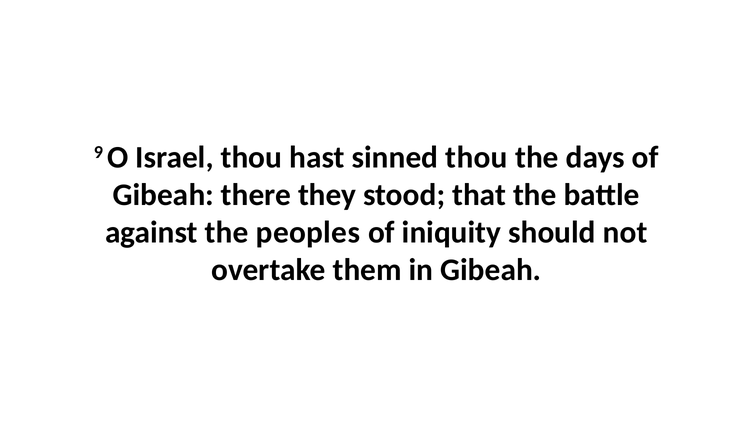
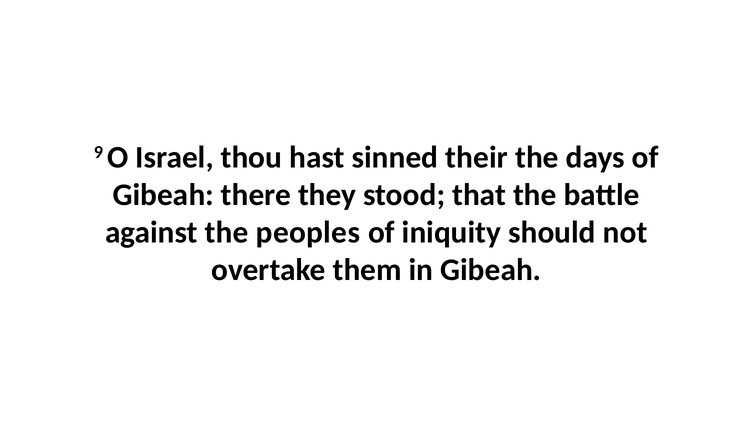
sinned thou: thou -> their (477, 157)
